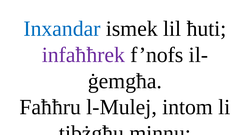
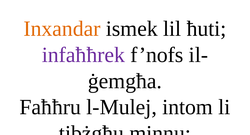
Inxandar colour: blue -> orange (62, 29)
